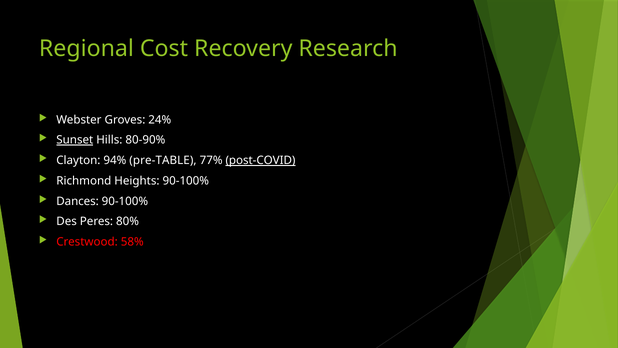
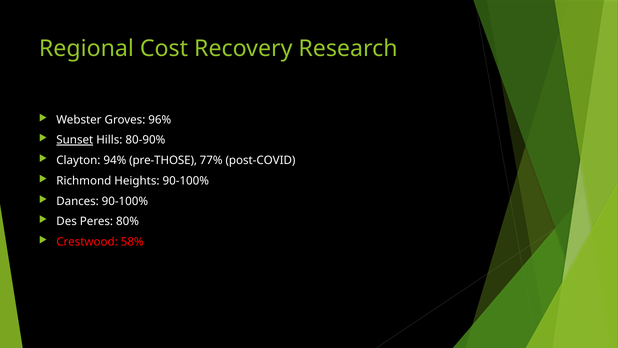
24%: 24% -> 96% (160, 120)
pre-TABLE: pre-TABLE -> pre-THOSE (163, 160)
post-COVID underline: present -> none (260, 160)
